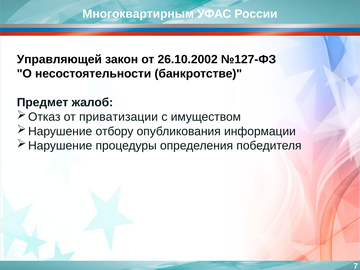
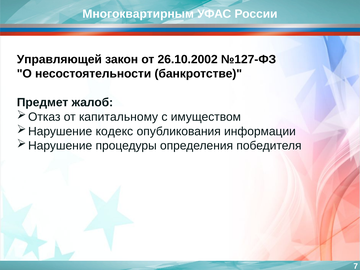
приватизации: приватизации -> капитальному (119, 117)
отбору: отбору -> кодекс (114, 131)
